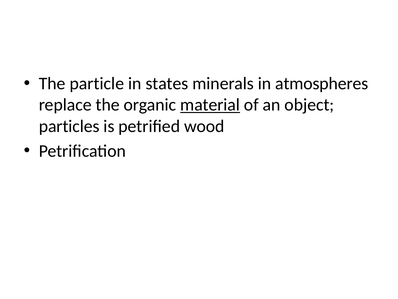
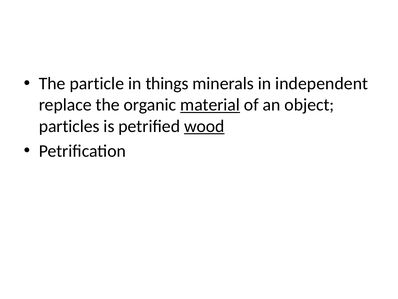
states: states -> things (167, 83)
atmospheres: atmospheres -> independent (322, 83)
wood underline: none -> present (204, 126)
